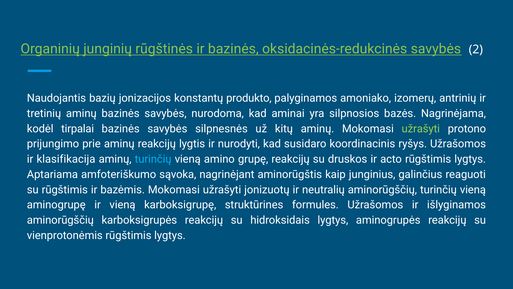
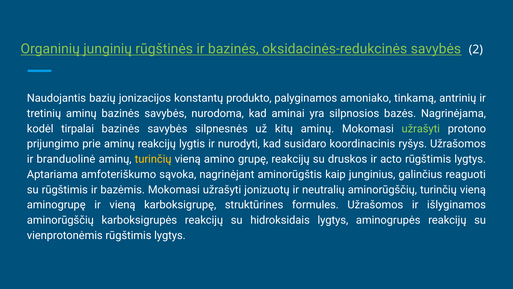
izomerų: izomerų -> tinkamą (415, 98)
klasifikacija: klasifikacija -> branduolinė (66, 159)
turinčių colour: light blue -> yellow (153, 159)
